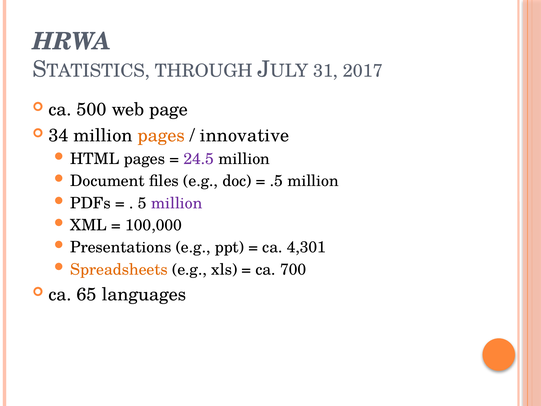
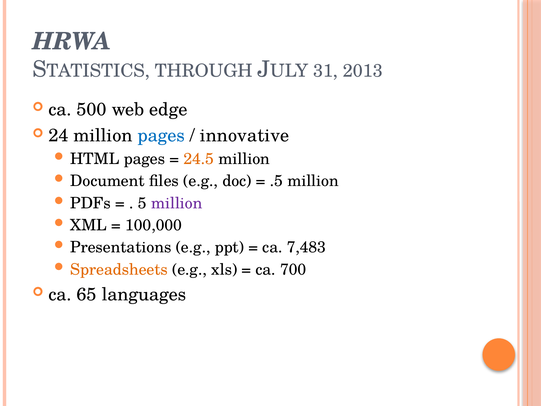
2017: 2017 -> 2013 (363, 71)
page: page -> edge (168, 109)
34: 34 -> 24 (59, 136)
pages colour: orange -> blue (161, 136)
24.5 colour: purple -> orange (199, 159)
4,301: 4,301 -> 7,483 (306, 247)
